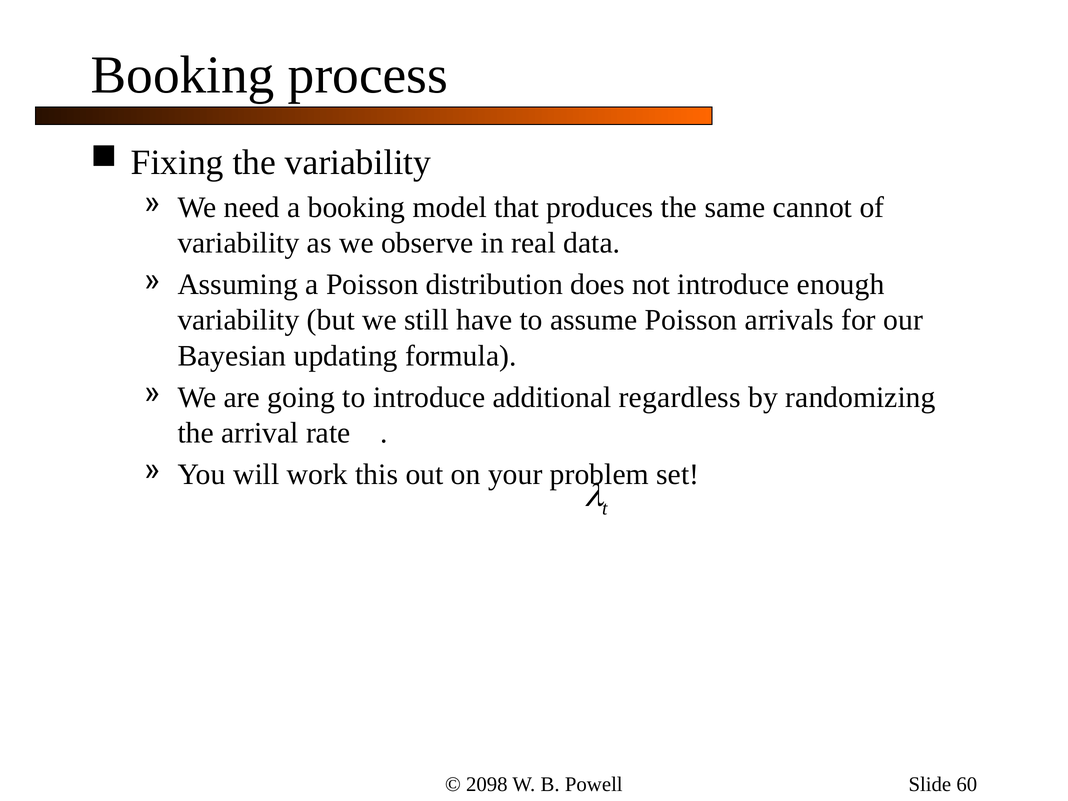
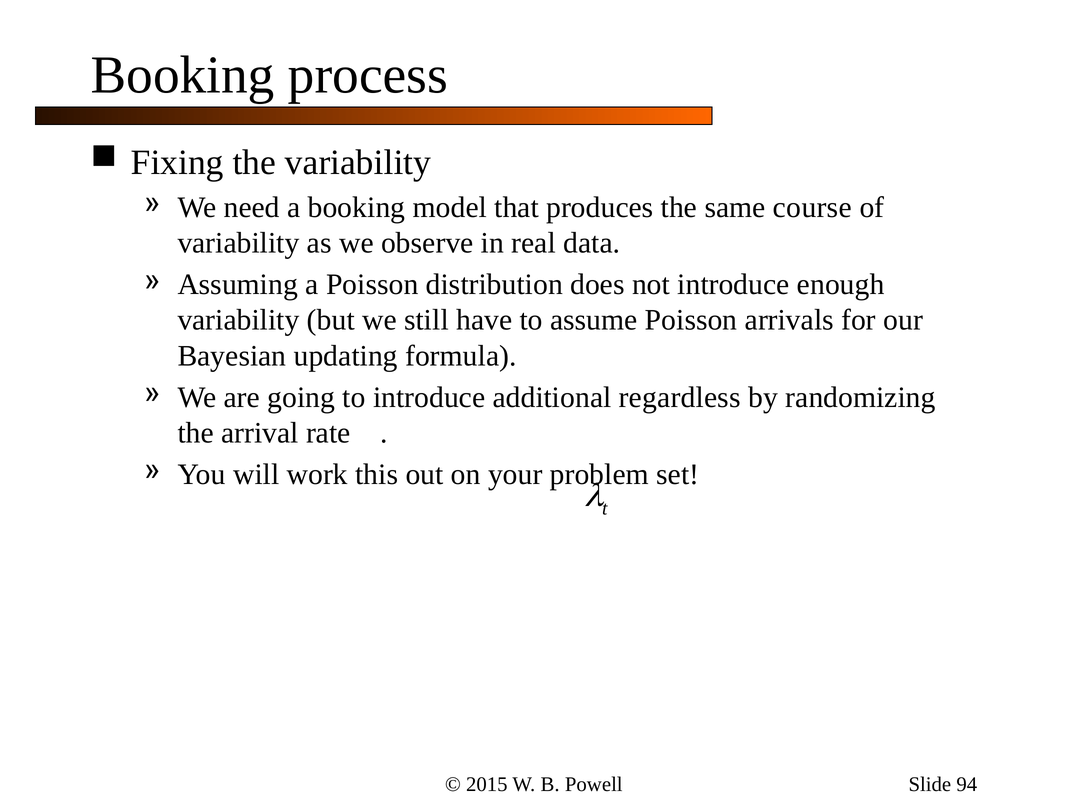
cannot: cannot -> course (812, 207)
2098: 2098 -> 2015 (487, 785)
60: 60 -> 94 (967, 785)
